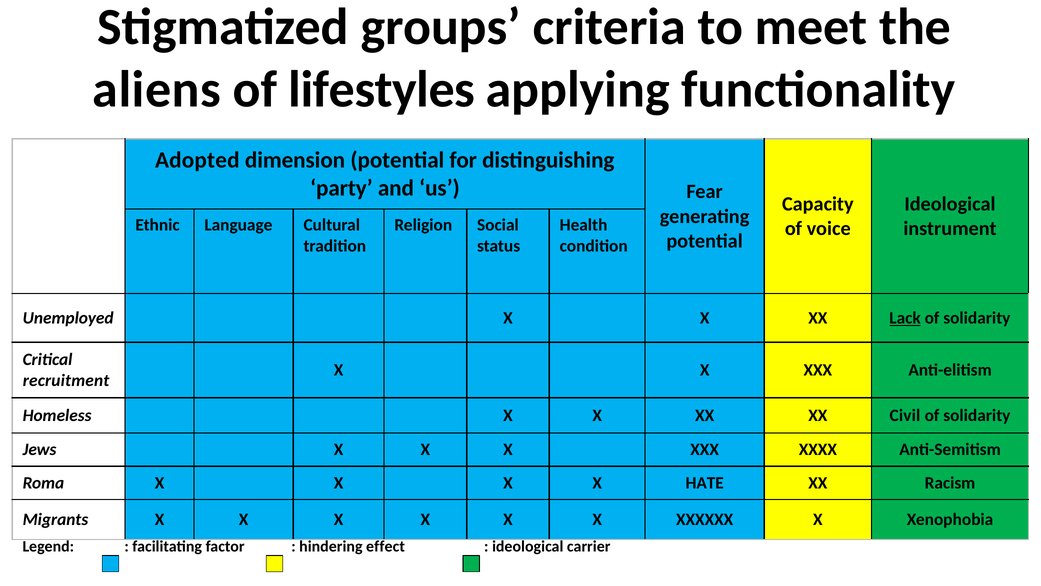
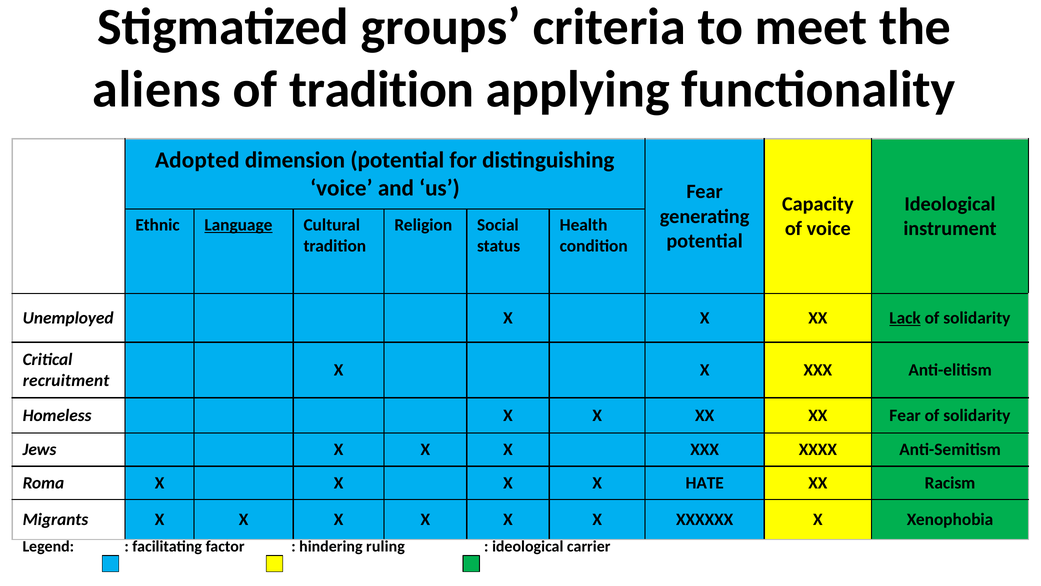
of lifestyles: lifestyles -> tradition (382, 90)
party: party -> voice (341, 188)
Language underline: none -> present (238, 225)
XX Civil: Civil -> Fear (905, 415)
effect: effect -> ruling (386, 546)
